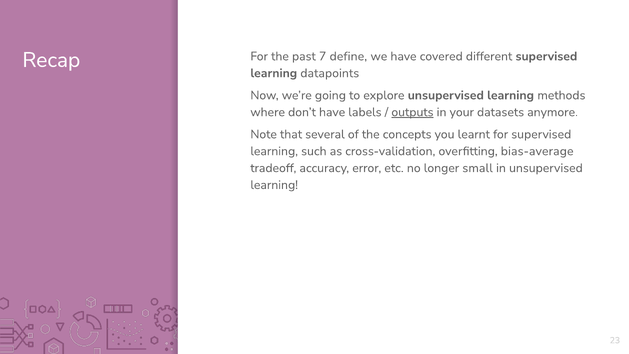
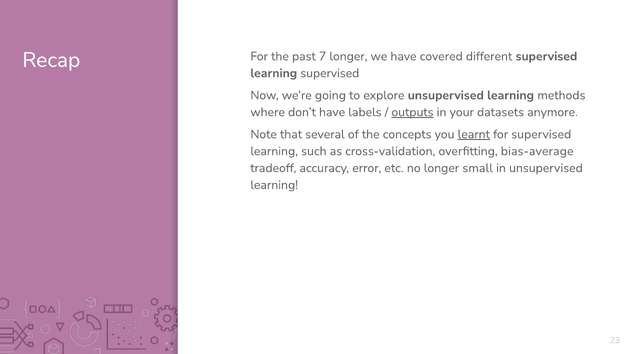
7 define: define -> longer (348, 56)
learning datapoints: datapoints -> supervised (330, 73)
learnt underline: none -> present (474, 134)
